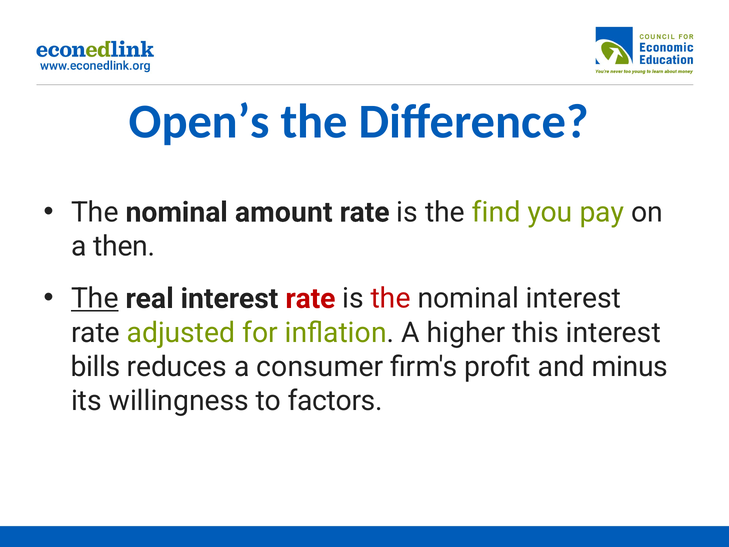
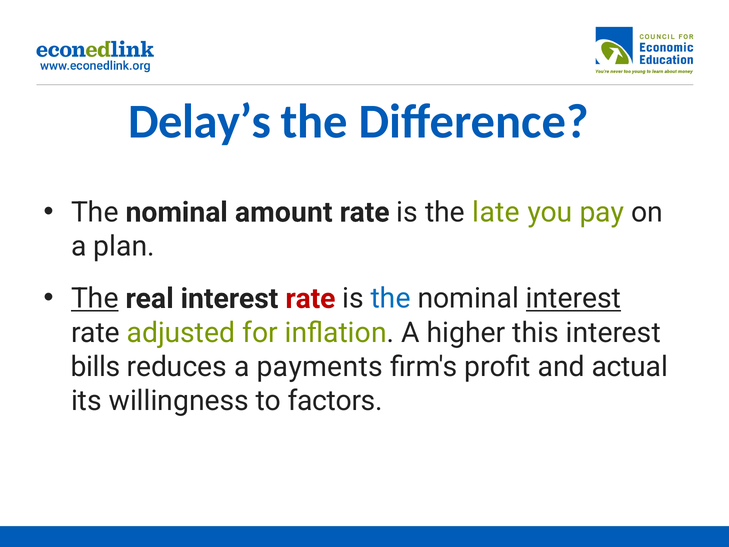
Open’s: Open’s -> Delay’s (199, 122)
find: find -> late (496, 212)
then: then -> plan (124, 246)
the colour: red -> blue (391, 298)
interest underline: none -> present (573, 298)
consumer: consumer -> payments (320, 367)
minus: minus -> actual (630, 367)
